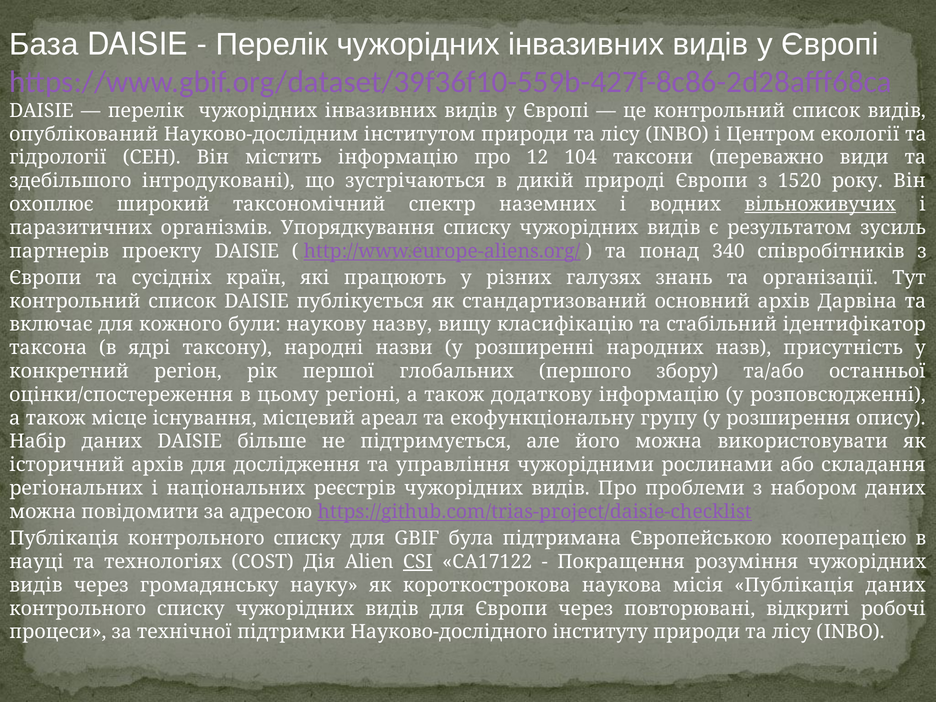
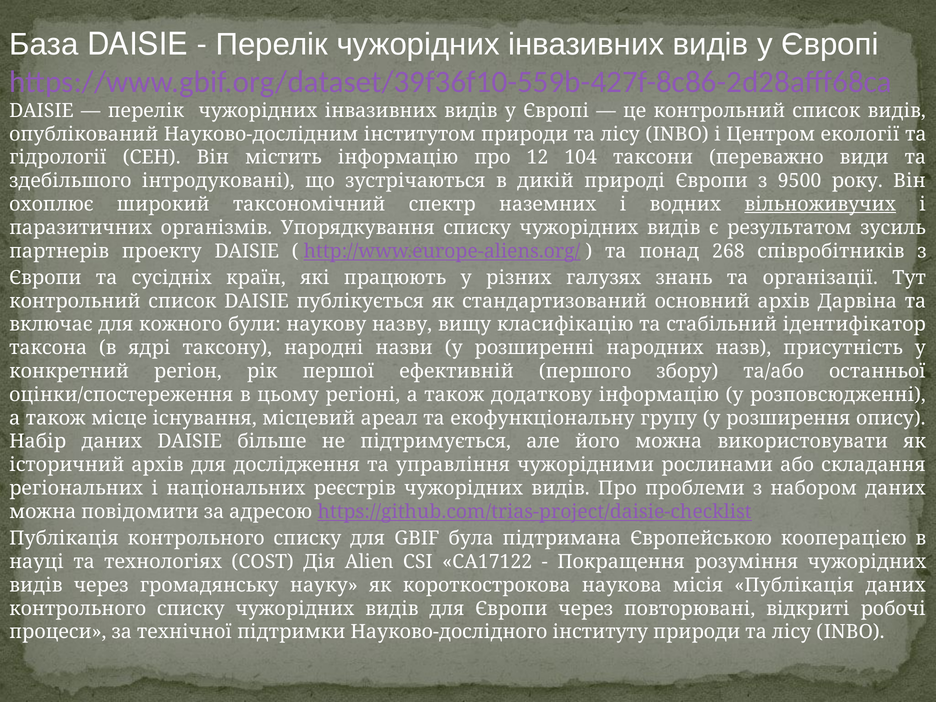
1520: 1520 -> 9500 (800, 181)
340: 340 -> 268 (728, 251)
глобальних: глобальних -> ефективній (457, 371)
CSI underline: present -> none (418, 562)
